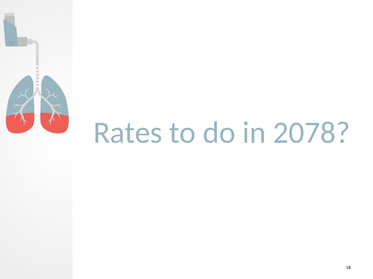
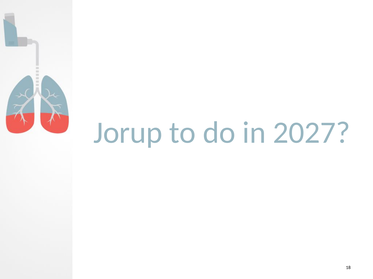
Rates: Rates -> Jorup (128, 133)
2078: 2078 -> 2027 (312, 133)
